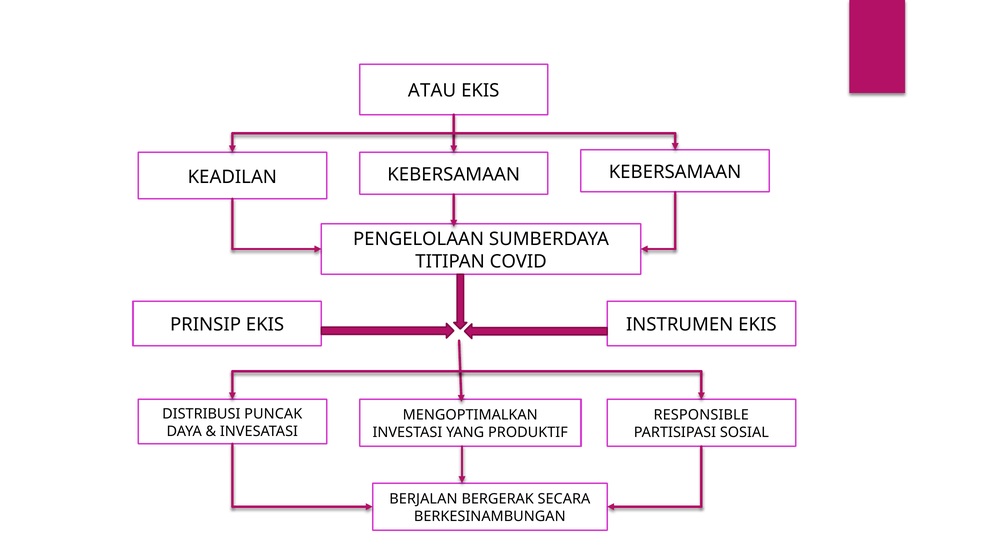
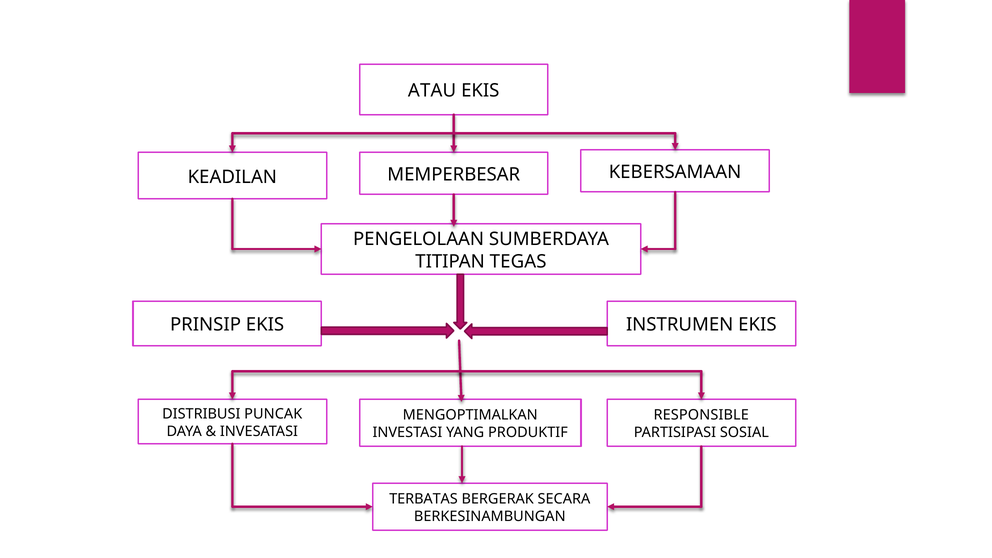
KEADILAN KEBERSAMAAN: KEBERSAMAAN -> MEMPERBESAR (454, 175)
COVID: COVID -> TEGAS (518, 261)
BERJALAN: BERJALAN -> TERBATAS (424, 499)
